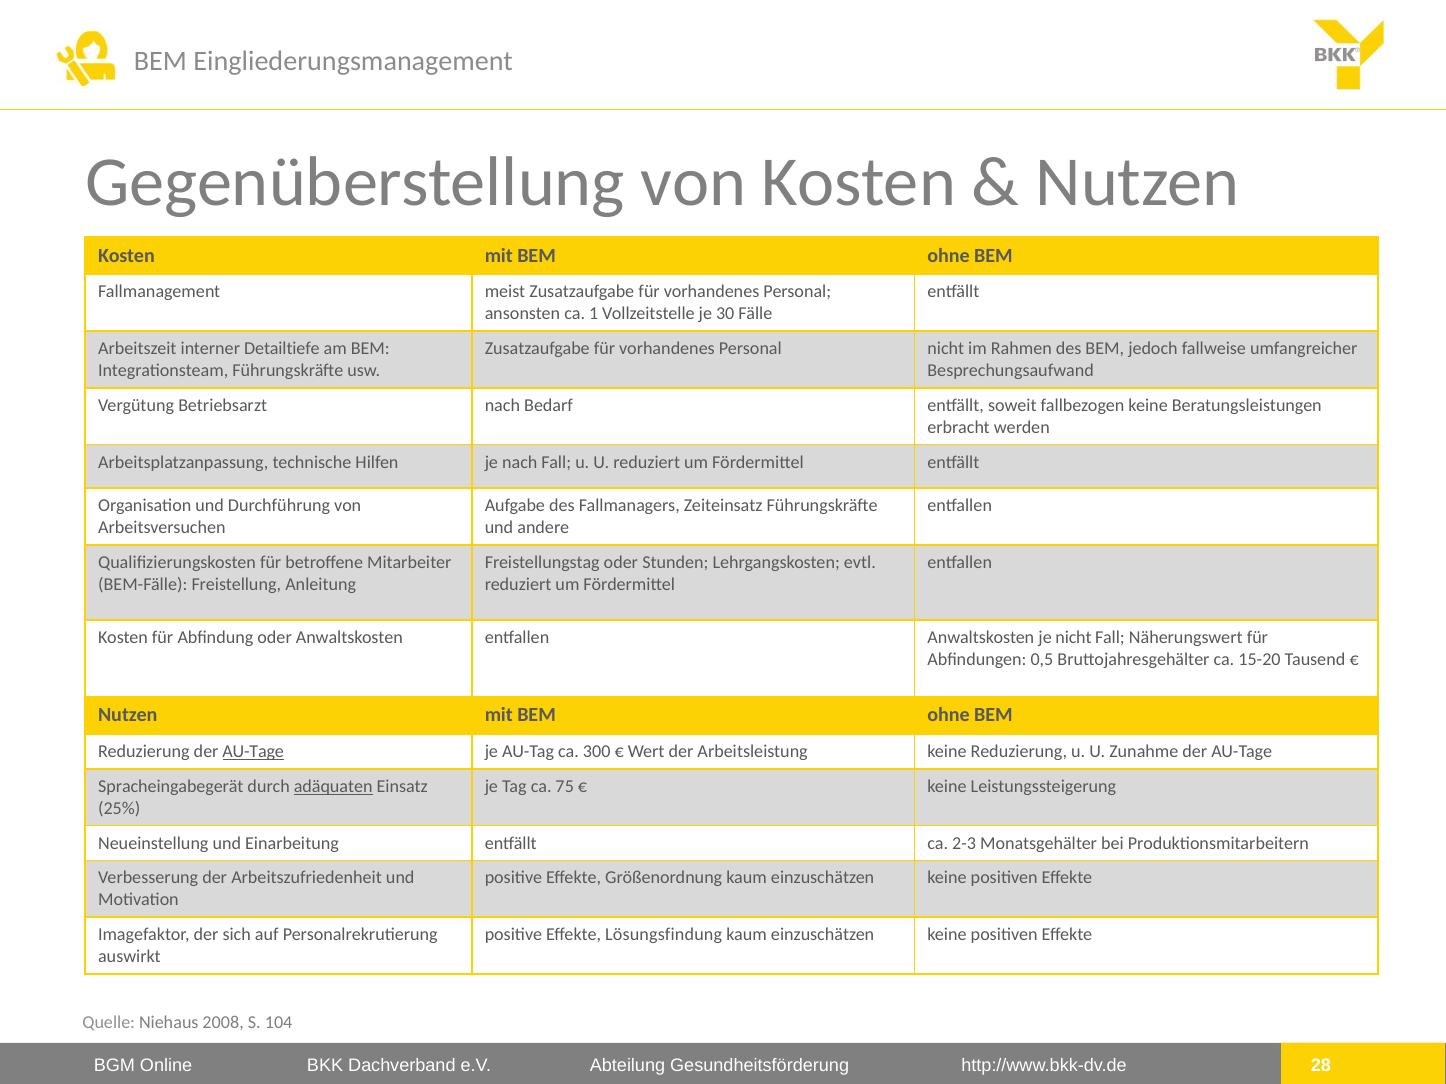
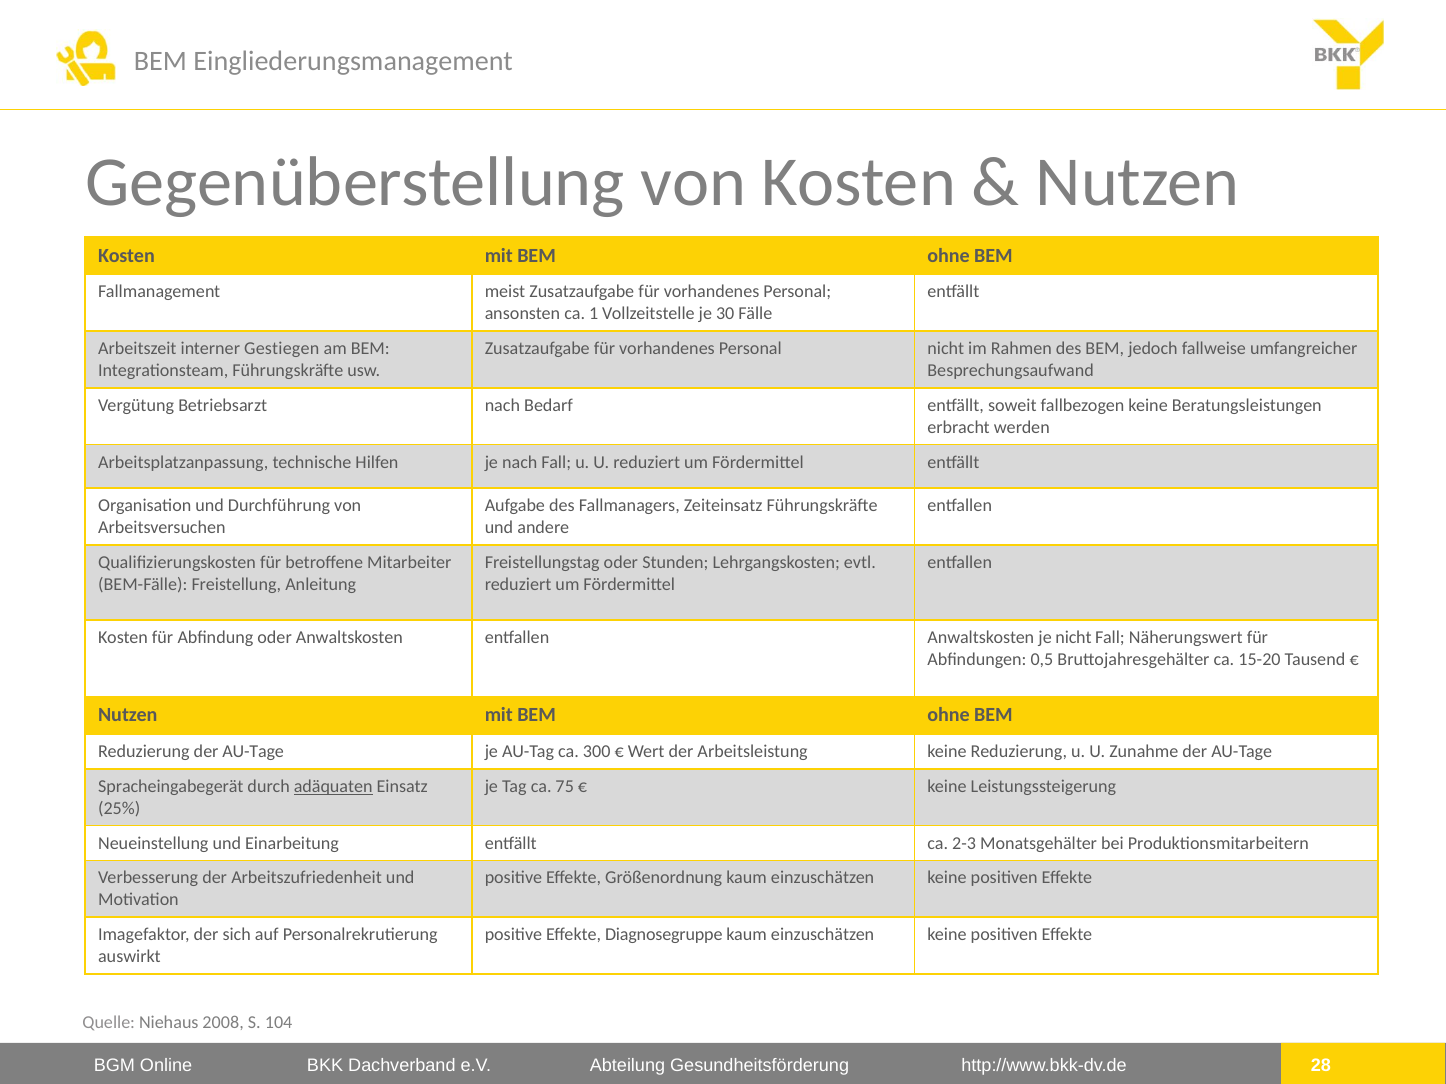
Detailtiefe: Detailtiefe -> Gestiegen (282, 349)
AU-Tage underline: present -> none (253, 752)
Lösungsfindung: Lösungsfindung -> Diagnosegruppe (664, 935)
